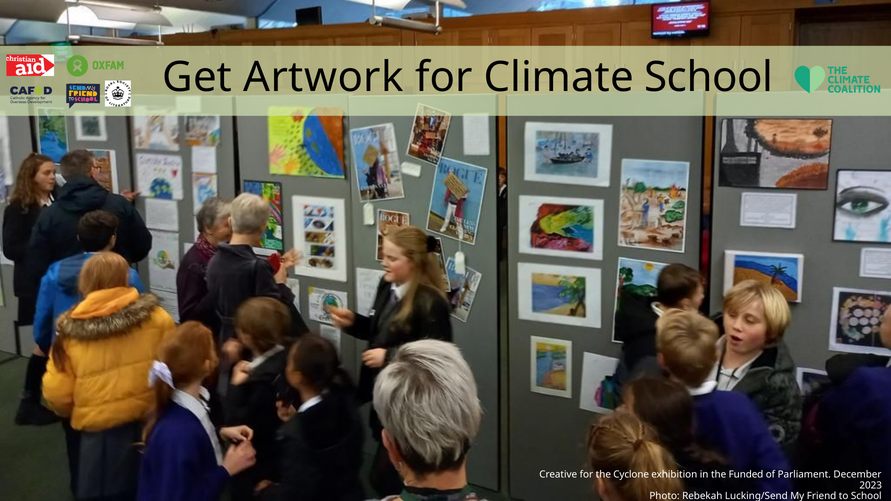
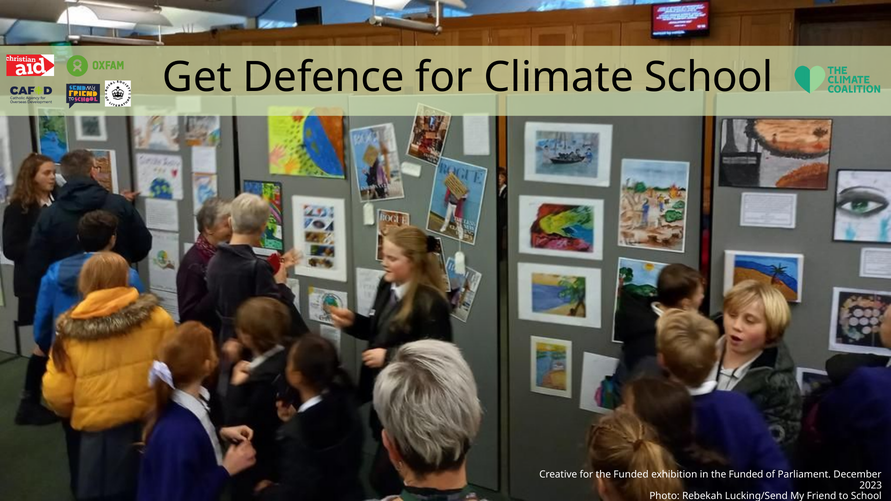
Artwork: Artwork -> Defence (324, 77)
for the Cyclone: Cyclone -> Funded (631, 475)
